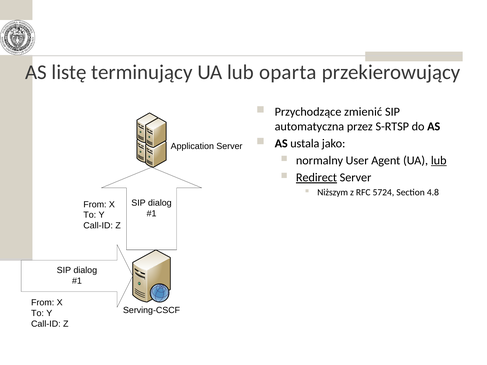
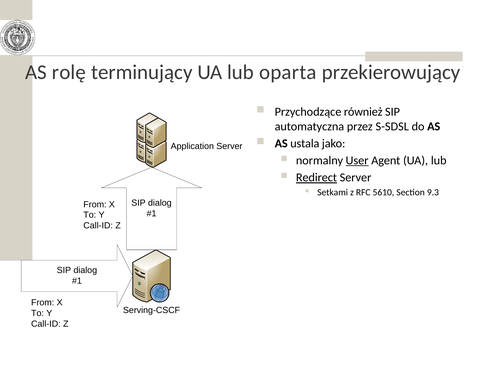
listę: listę -> rolę (69, 72)
zmienić: zmienić -> również (363, 112)
S-RTSP: S-RTSP -> S-SDSL (392, 127)
User underline: none -> present (357, 161)
lub underline: present -> none (439, 161)
Niższym: Niższym -> Setkami (333, 192)
5724: 5724 -> 5610 (383, 192)
4.8: 4.8 -> 9.3 (433, 192)
